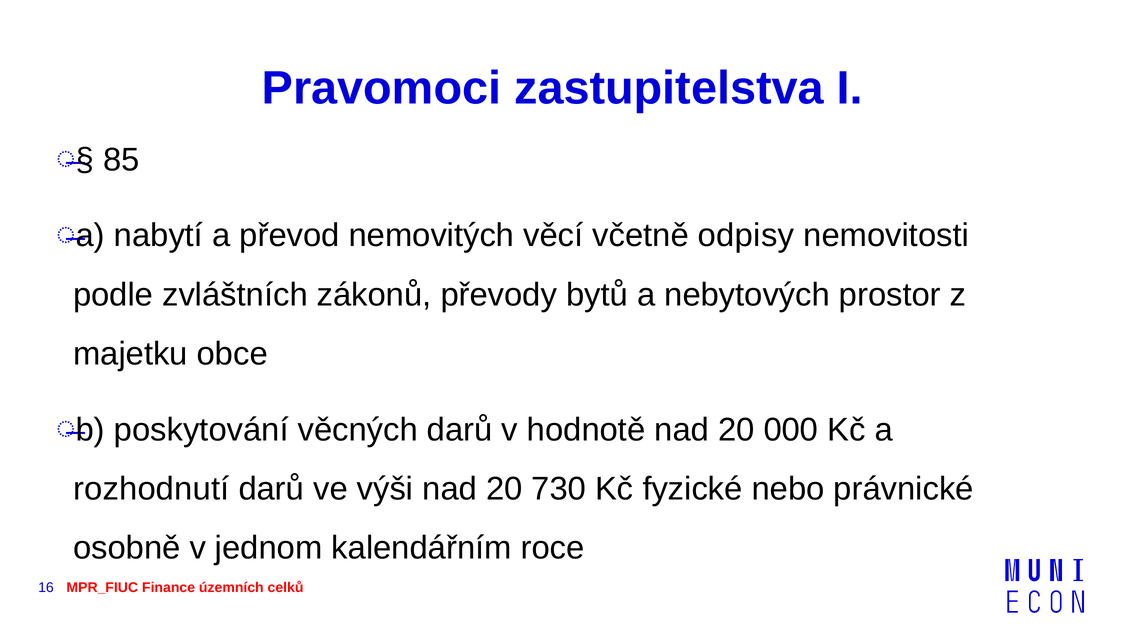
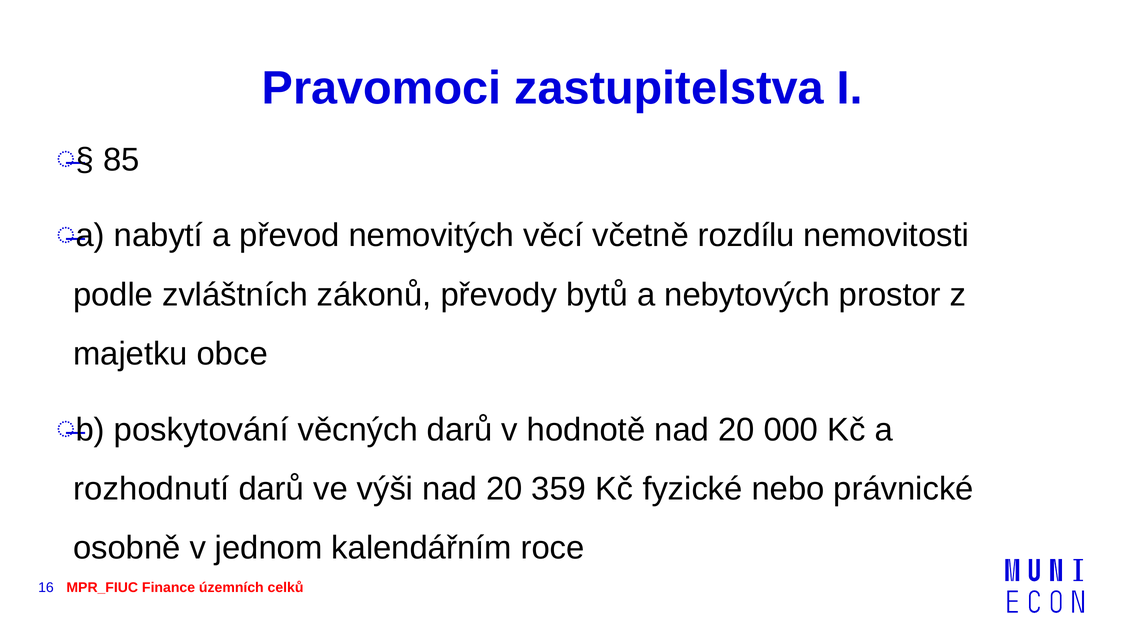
odpisy: odpisy -> rozdílu (746, 236)
730: 730 -> 359 (559, 489)
